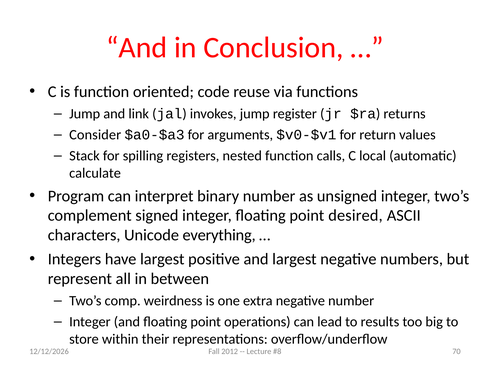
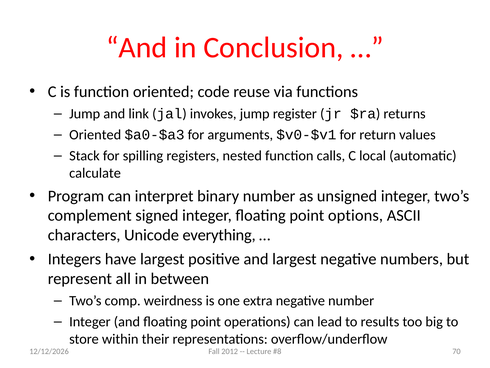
Consider: Consider -> Oriented (95, 135)
desired: desired -> options (355, 215)
